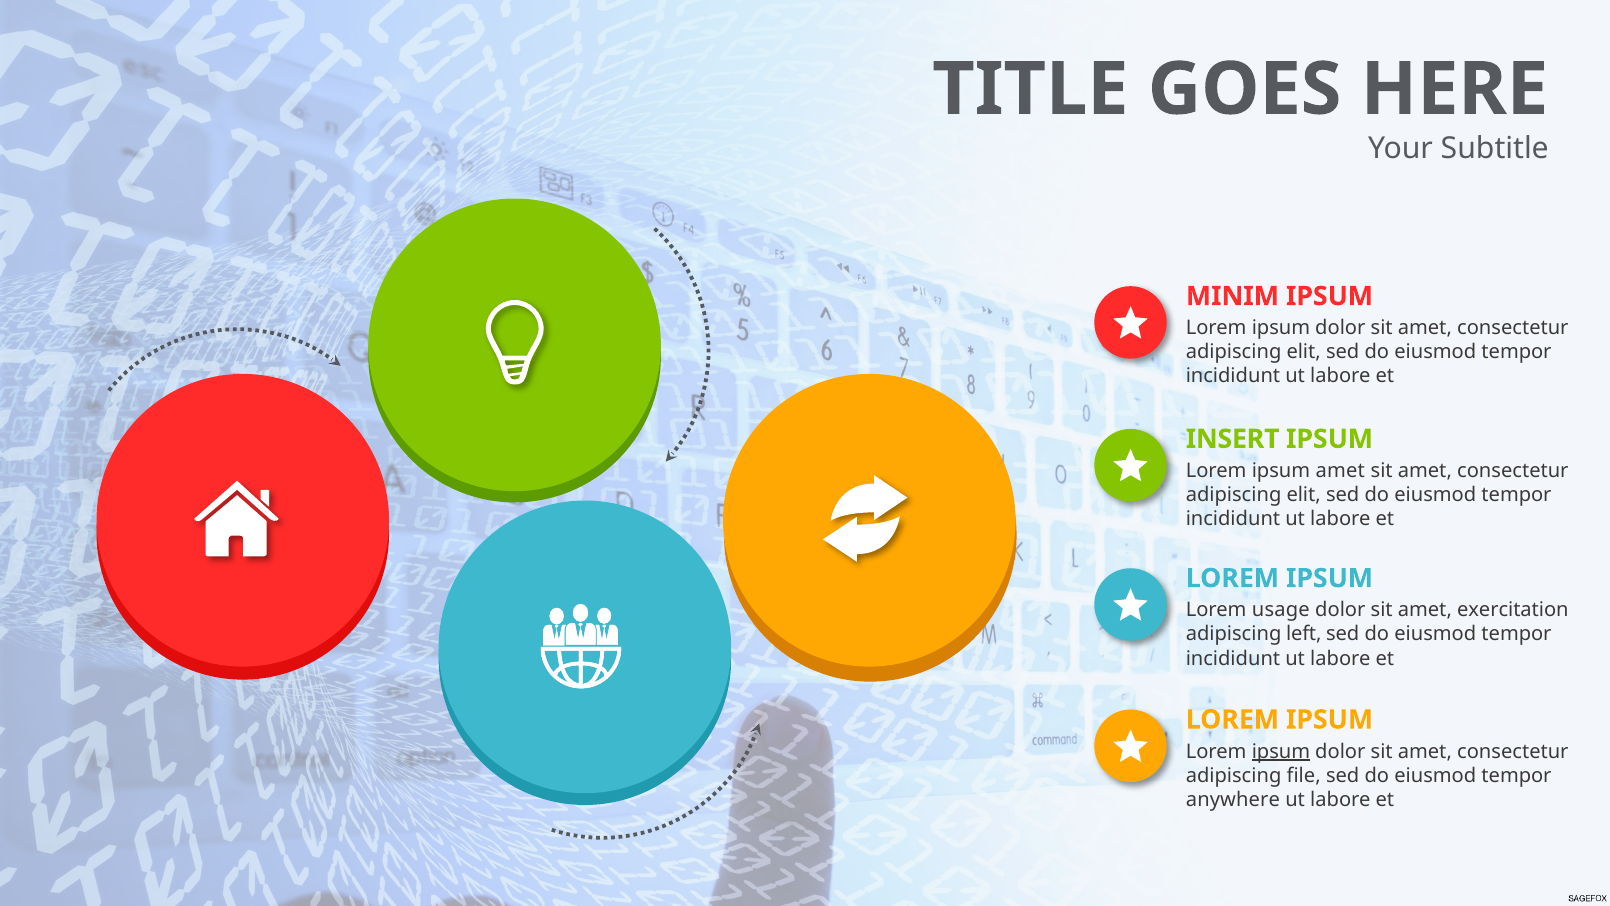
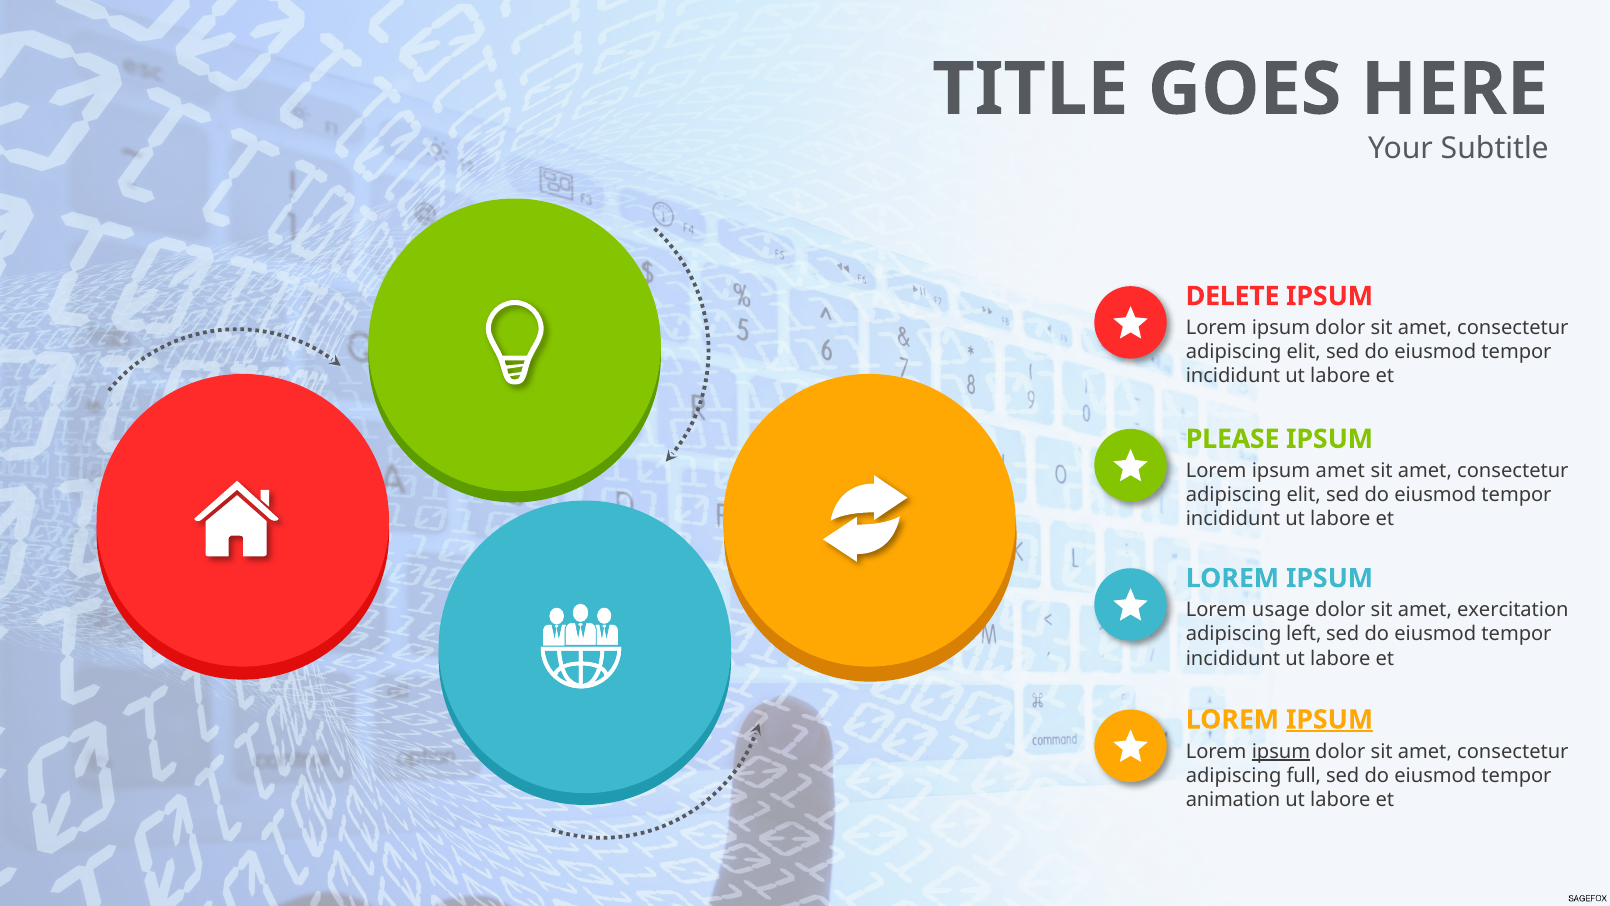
MINIM: MINIM -> DELETE (1233, 296)
INSERT: INSERT -> PLEASE (1233, 439)
IPSUM underline: none -> present (1330, 719)
file: file -> full (1304, 775)
anywhere: anywhere -> animation (1233, 799)
